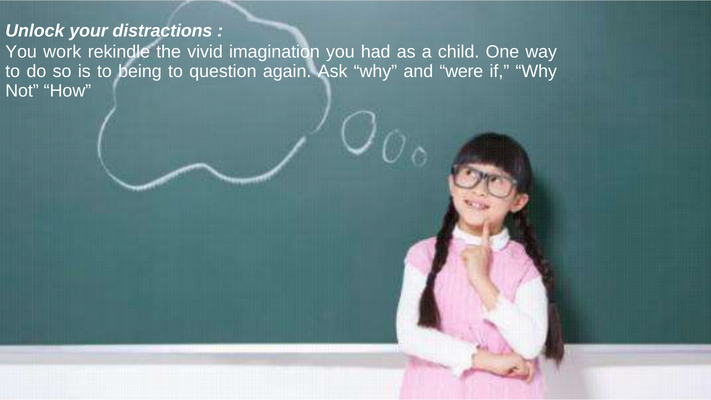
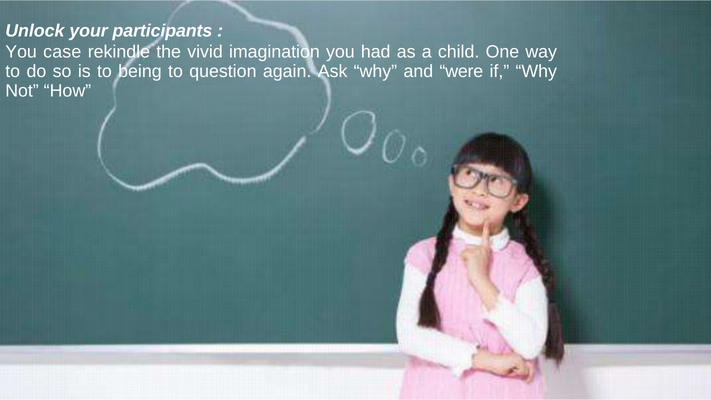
distractions: distractions -> participants (162, 31)
work: work -> case (62, 52)
